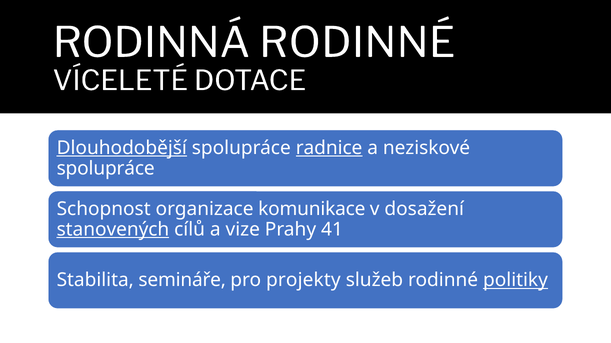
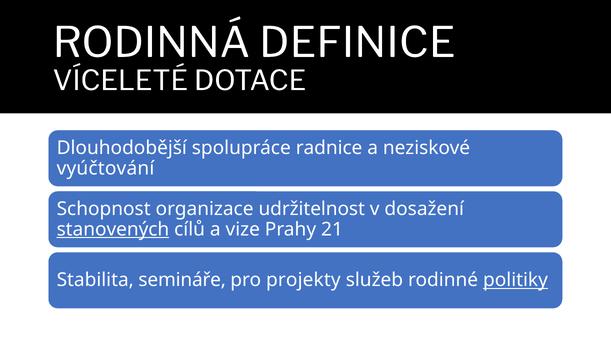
RODINNÁ RODINNÉ: RODINNÉ -> DEFINICE (357, 43)
Dlouhodobější underline: present -> none (122, 148)
radnice underline: present -> none (329, 148)
spolupráce: spolupráce -> vyúčtování (105, 169)
komunikace: komunikace -> udržitelnost (312, 209)
41: 41 -> 21 (332, 230)
